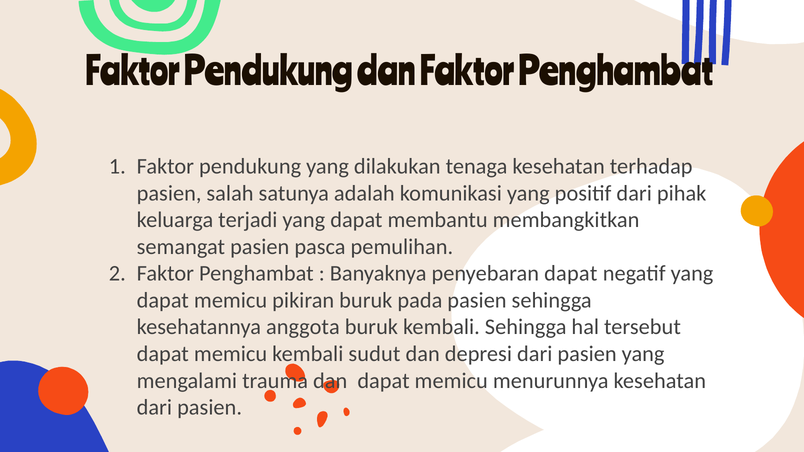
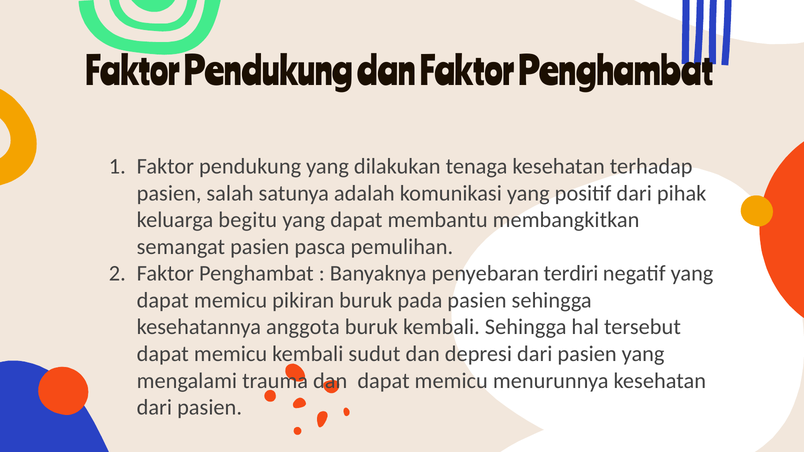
terjadi: terjadi -> begitu (248, 220)
penyebaran dapat: dapat -> terdiri (571, 274)
